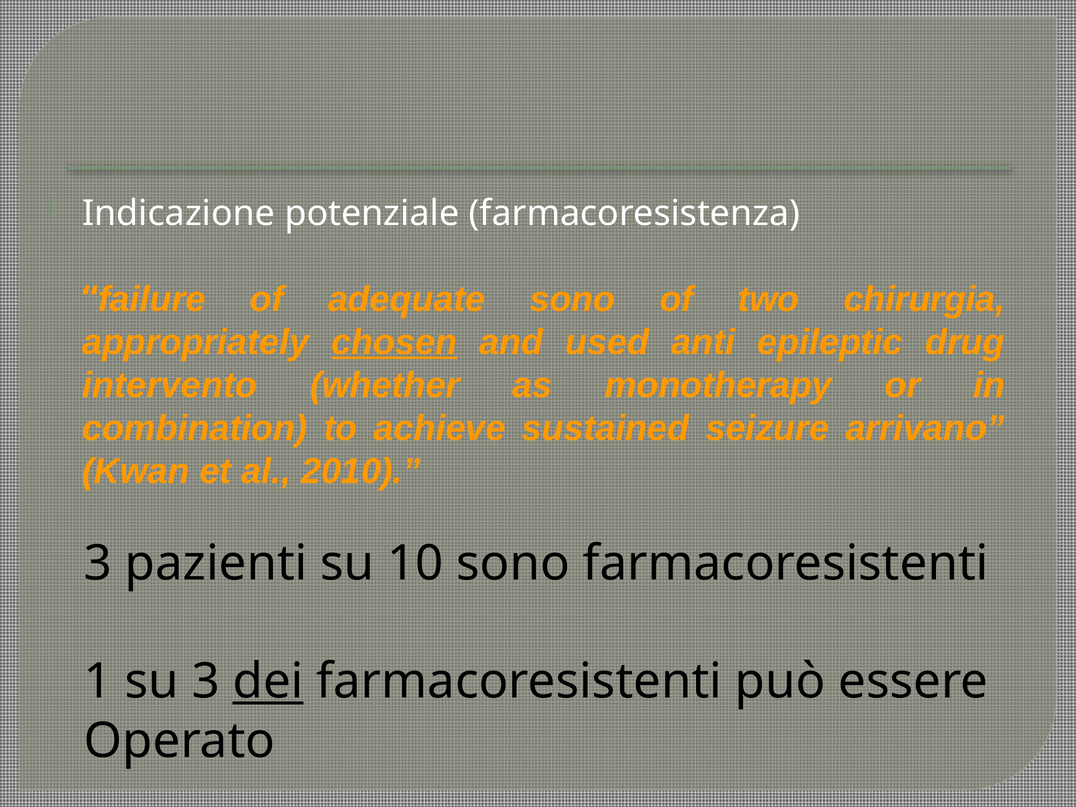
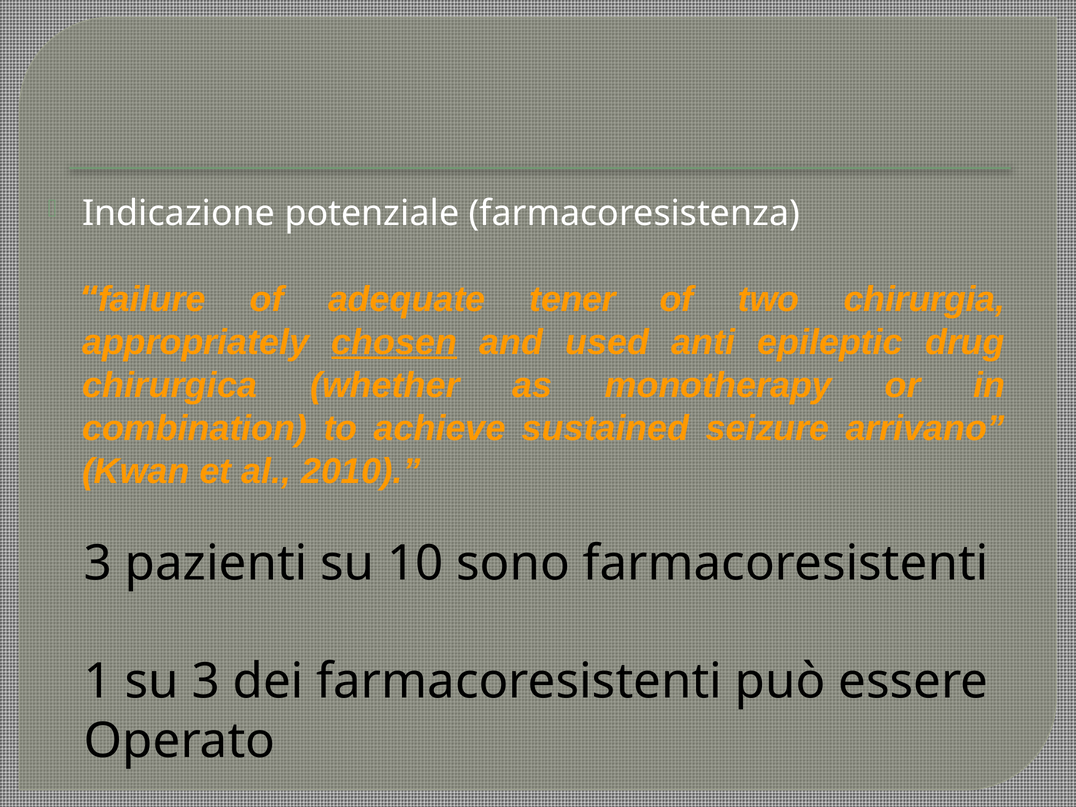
adequate sono: sono -> tener (573, 299)
intervento: intervento -> chirurgica (170, 385)
dei underline: present -> none (268, 682)
